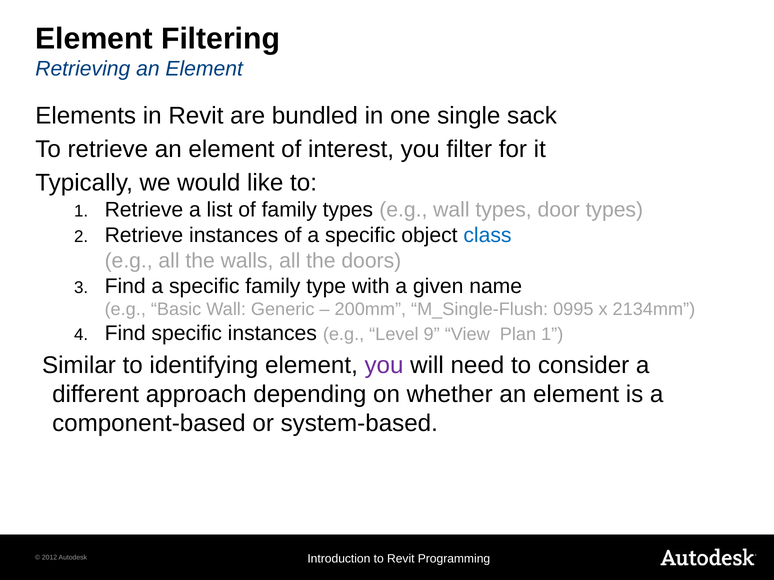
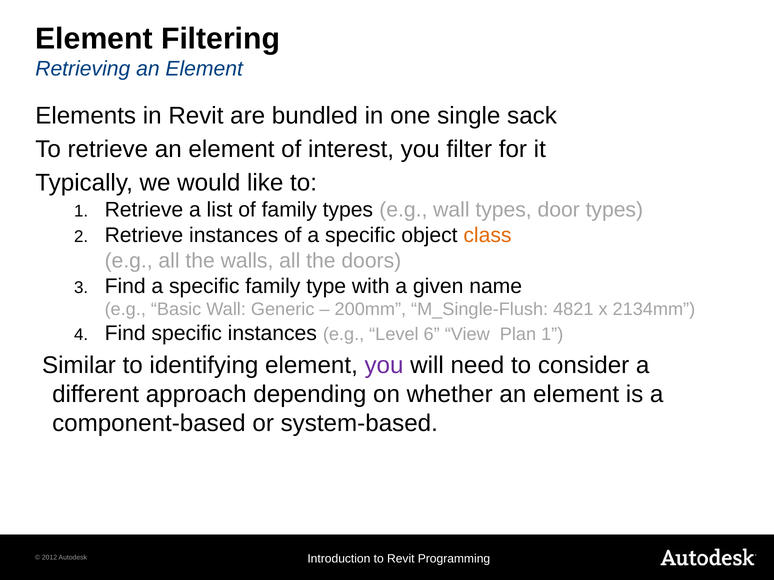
class colour: blue -> orange (487, 236)
0995: 0995 -> 4821 (573, 310)
9: 9 -> 6 (432, 334)
